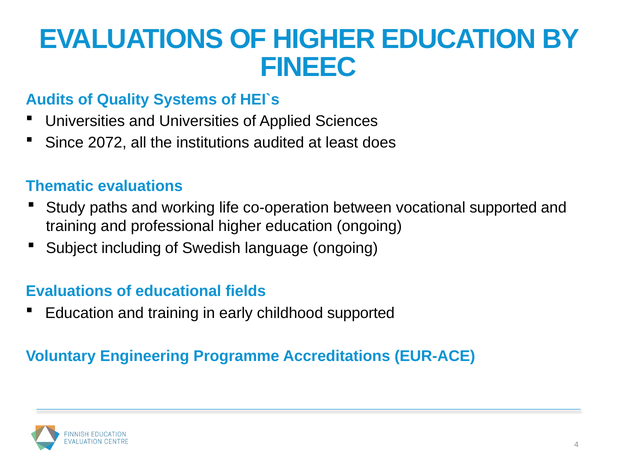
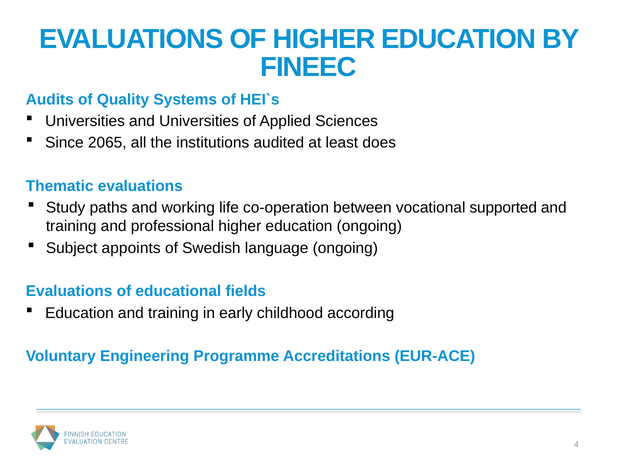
2072: 2072 -> 2065 (107, 143)
including: including -> appoints (131, 248)
childhood supported: supported -> according (361, 313)
